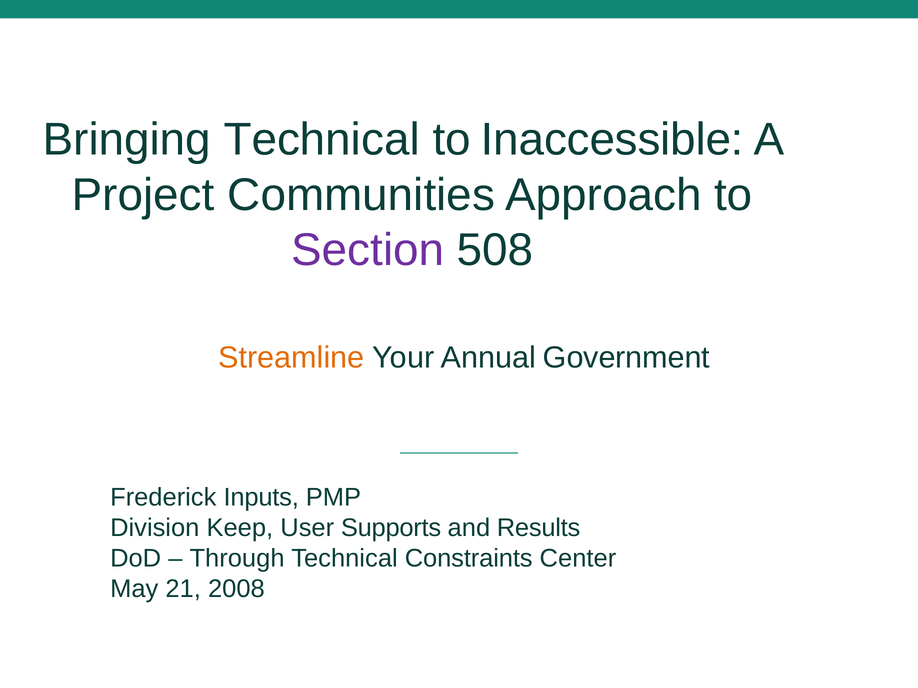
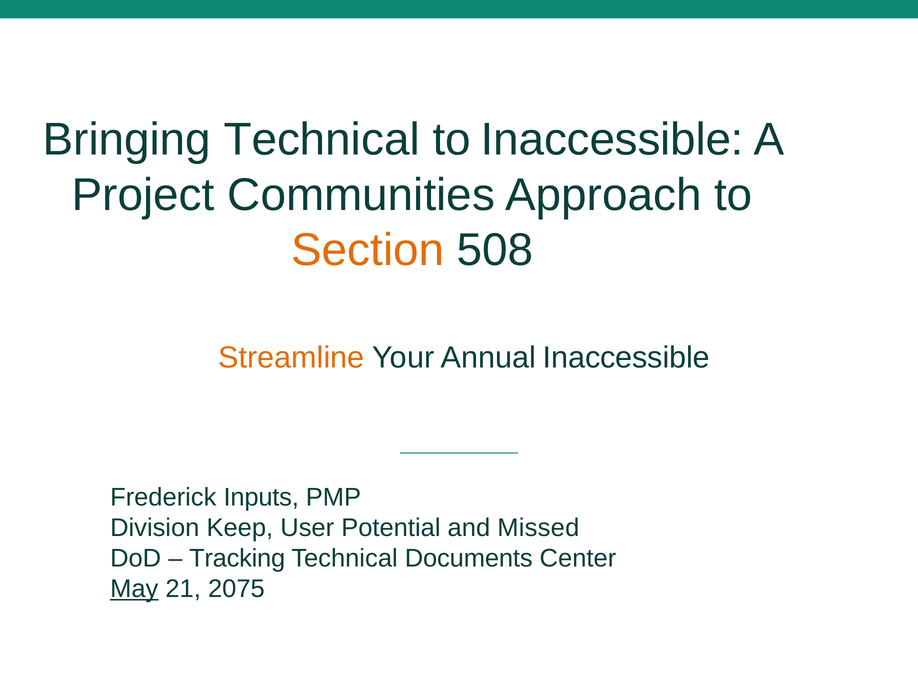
Section colour: purple -> orange (368, 250)
Annual Government: Government -> Inaccessible (626, 358)
Supports: Supports -> Potential (391, 528)
Results: Results -> Missed (538, 528)
Through: Through -> Tracking (237, 559)
Constraints: Constraints -> Documents (469, 559)
May underline: none -> present (134, 589)
2008: 2008 -> 2075 (236, 589)
